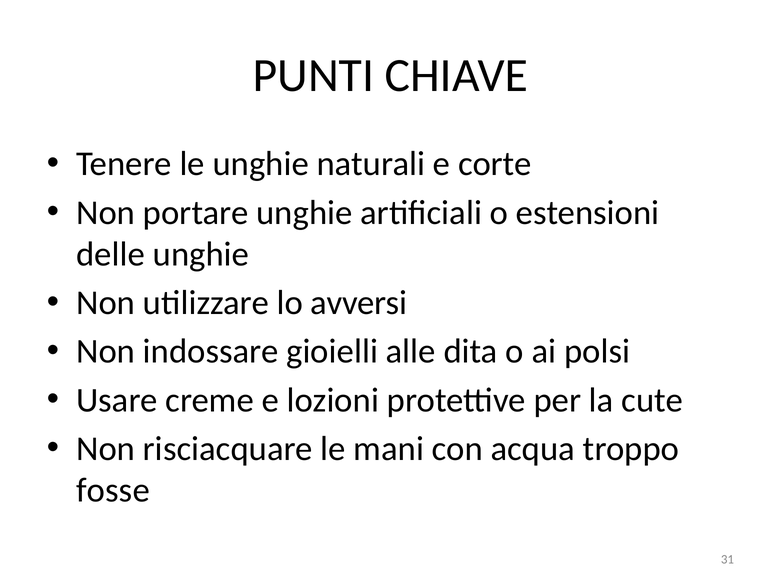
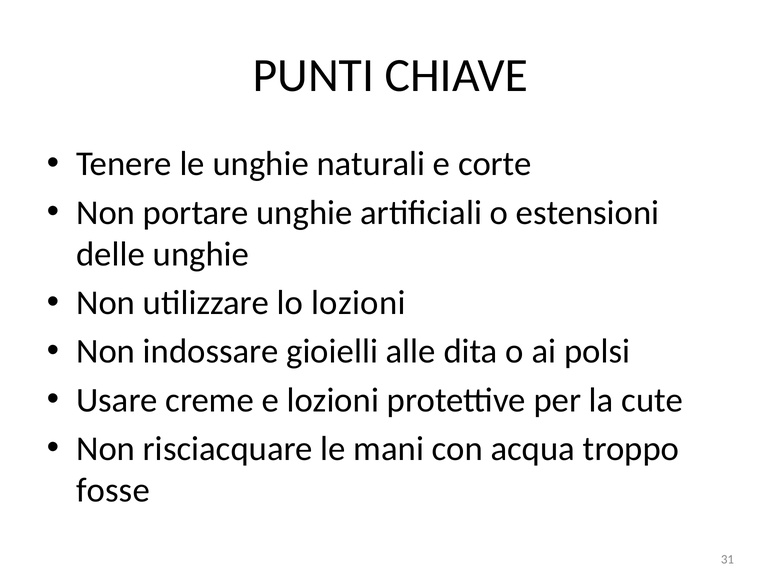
lo avversi: avversi -> lozioni (358, 303)
